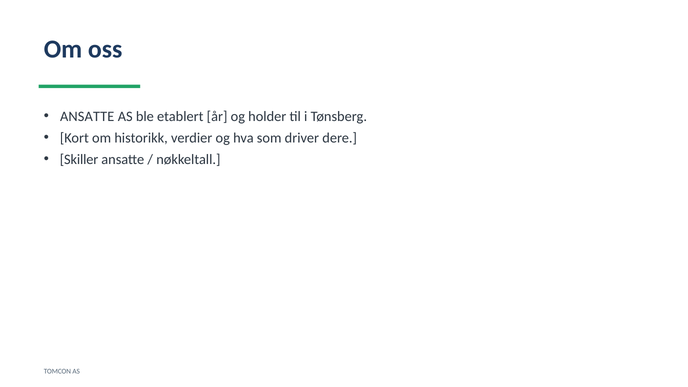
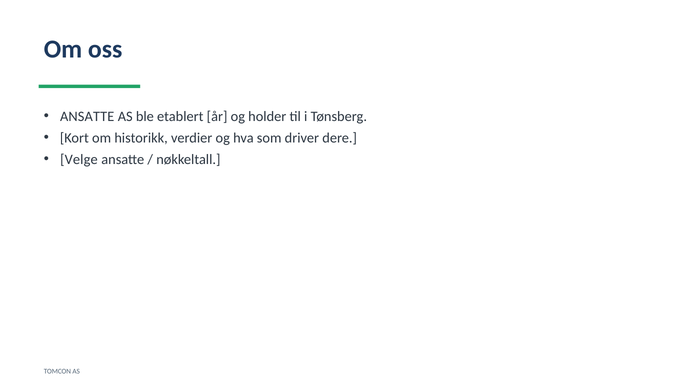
Skiller: Skiller -> Velge (79, 160)
